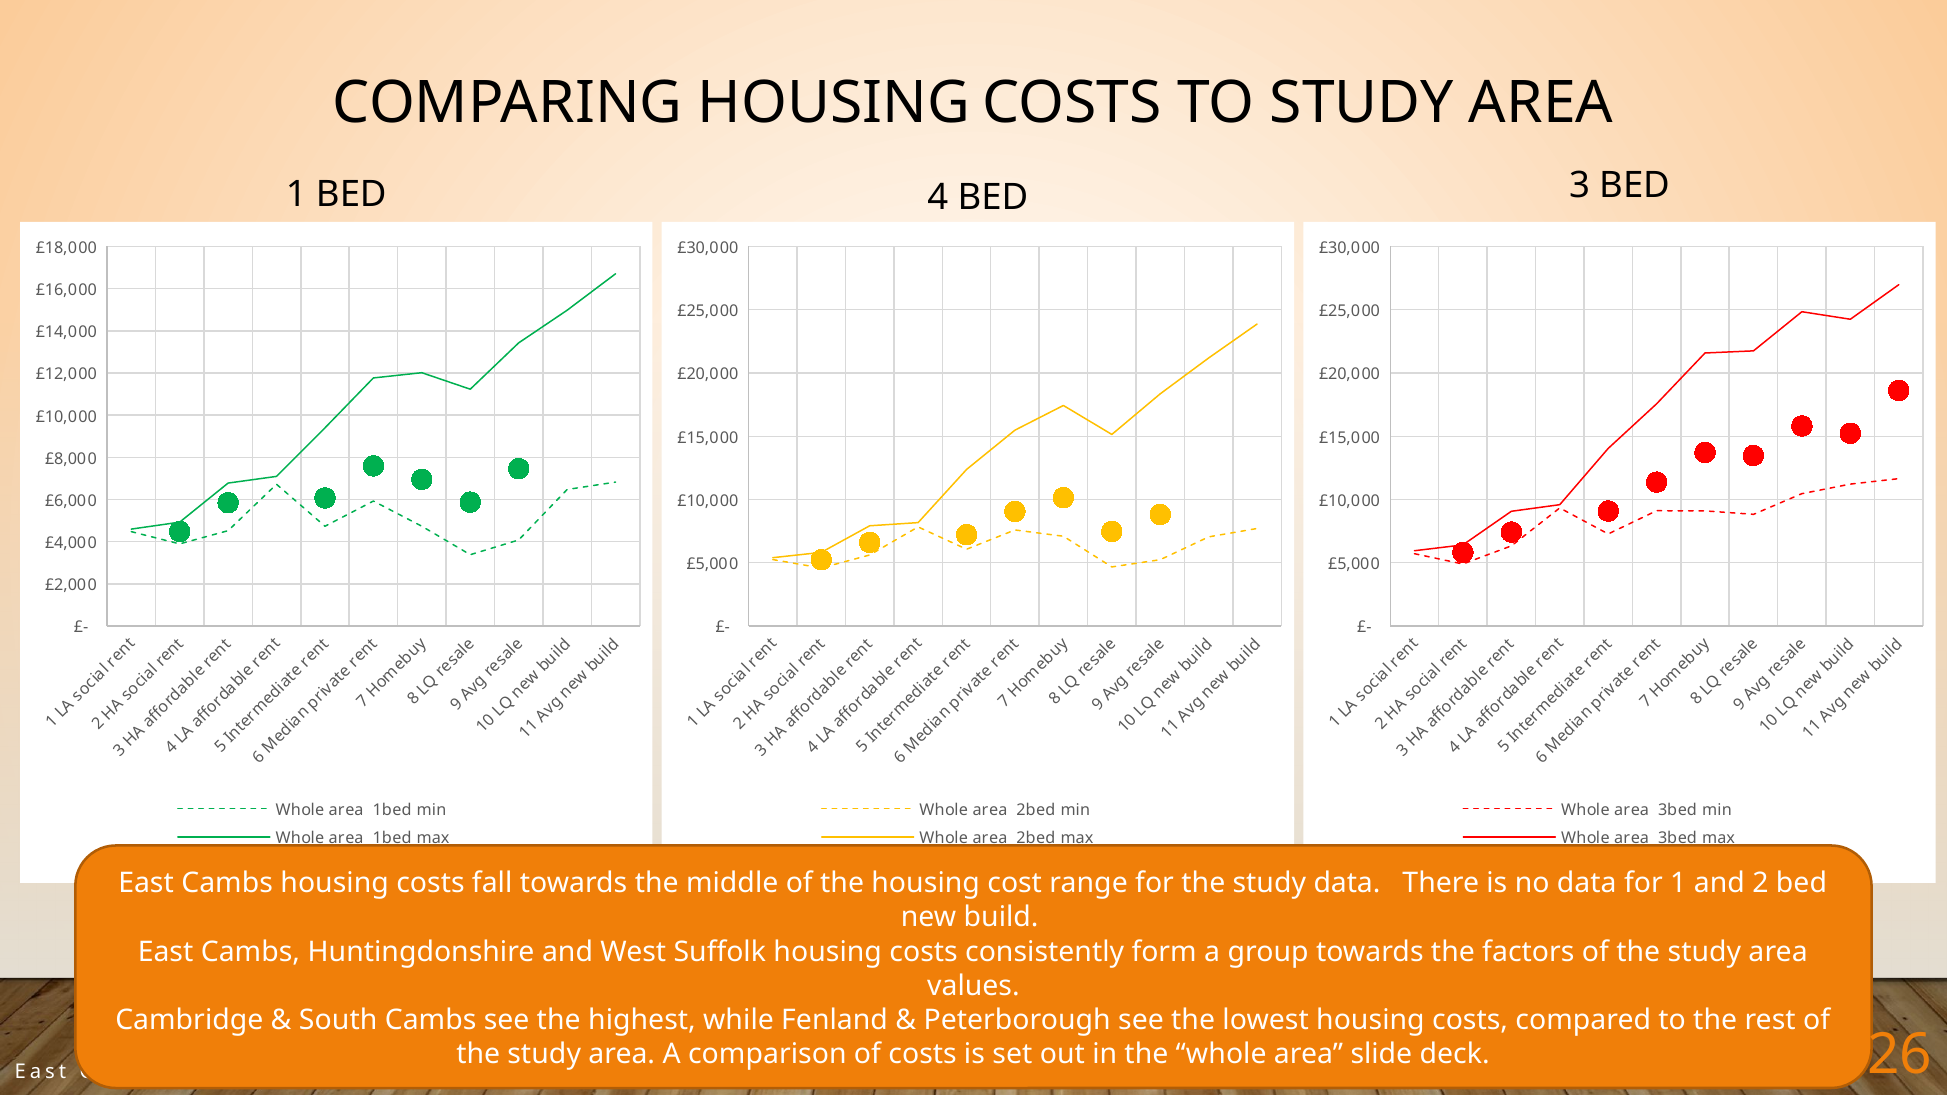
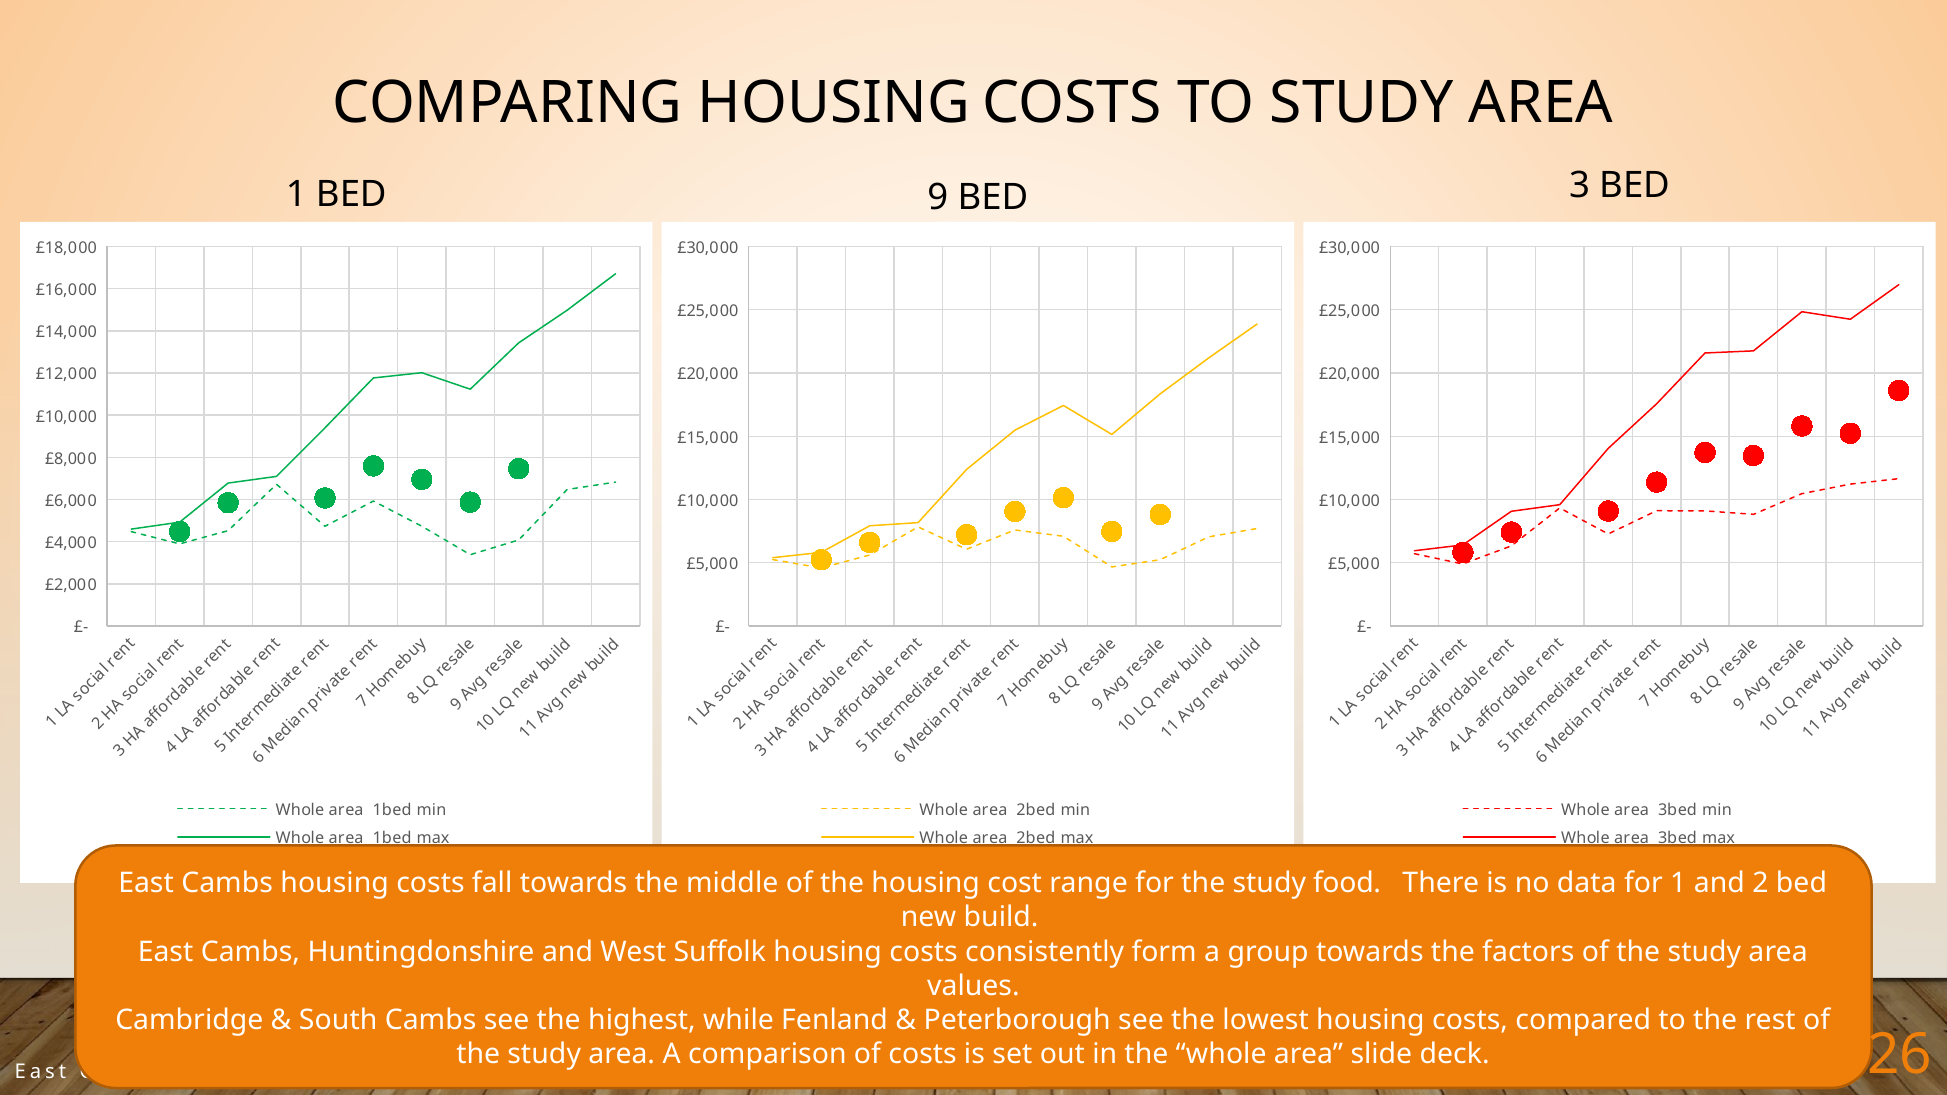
BED 4: 4 -> 9 (938, 197)
study data: data -> food (1347, 884)
